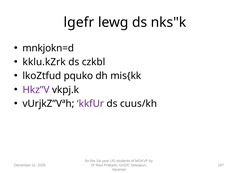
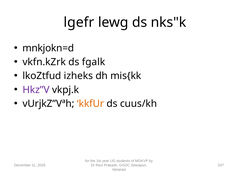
kklu.kZrk: kklu.kZrk -> vkfn.kZrk (44, 62)
czkbl: czkbl -> fgalk (94, 62)
pquko: pquko -> izheks (78, 76)
kkfUr colour: purple -> orange (91, 104)
